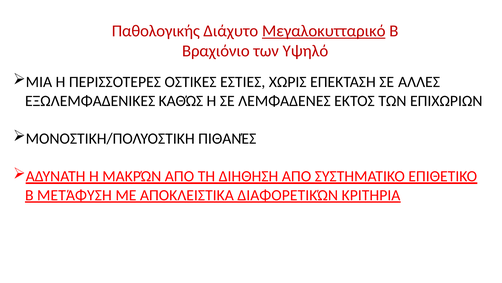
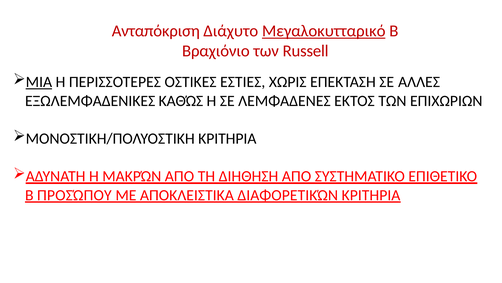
Παθολογικής: Παθολογικής -> Ανταπόκριση (156, 31)
Υψηλό: Υψηλό -> Russell (306, 51)
ΜΙΑ underline: none -> present (39, 82)
ΜΟΝΟΣΤΙΚΗ/ΠΟΛΥΟΣΤΙΚΗ ΠΙΘΑΝΈΣ: ΠΙΘΑΝΈΣ -> ΚΡΙΤΗΡΙΑ (227, 138)
ΜΕΤΆΦΥΣΗ: ΜΕΤΆΦΥΣΗ -> ΠΡΟΣΏΠΟΥ (74, 195)
